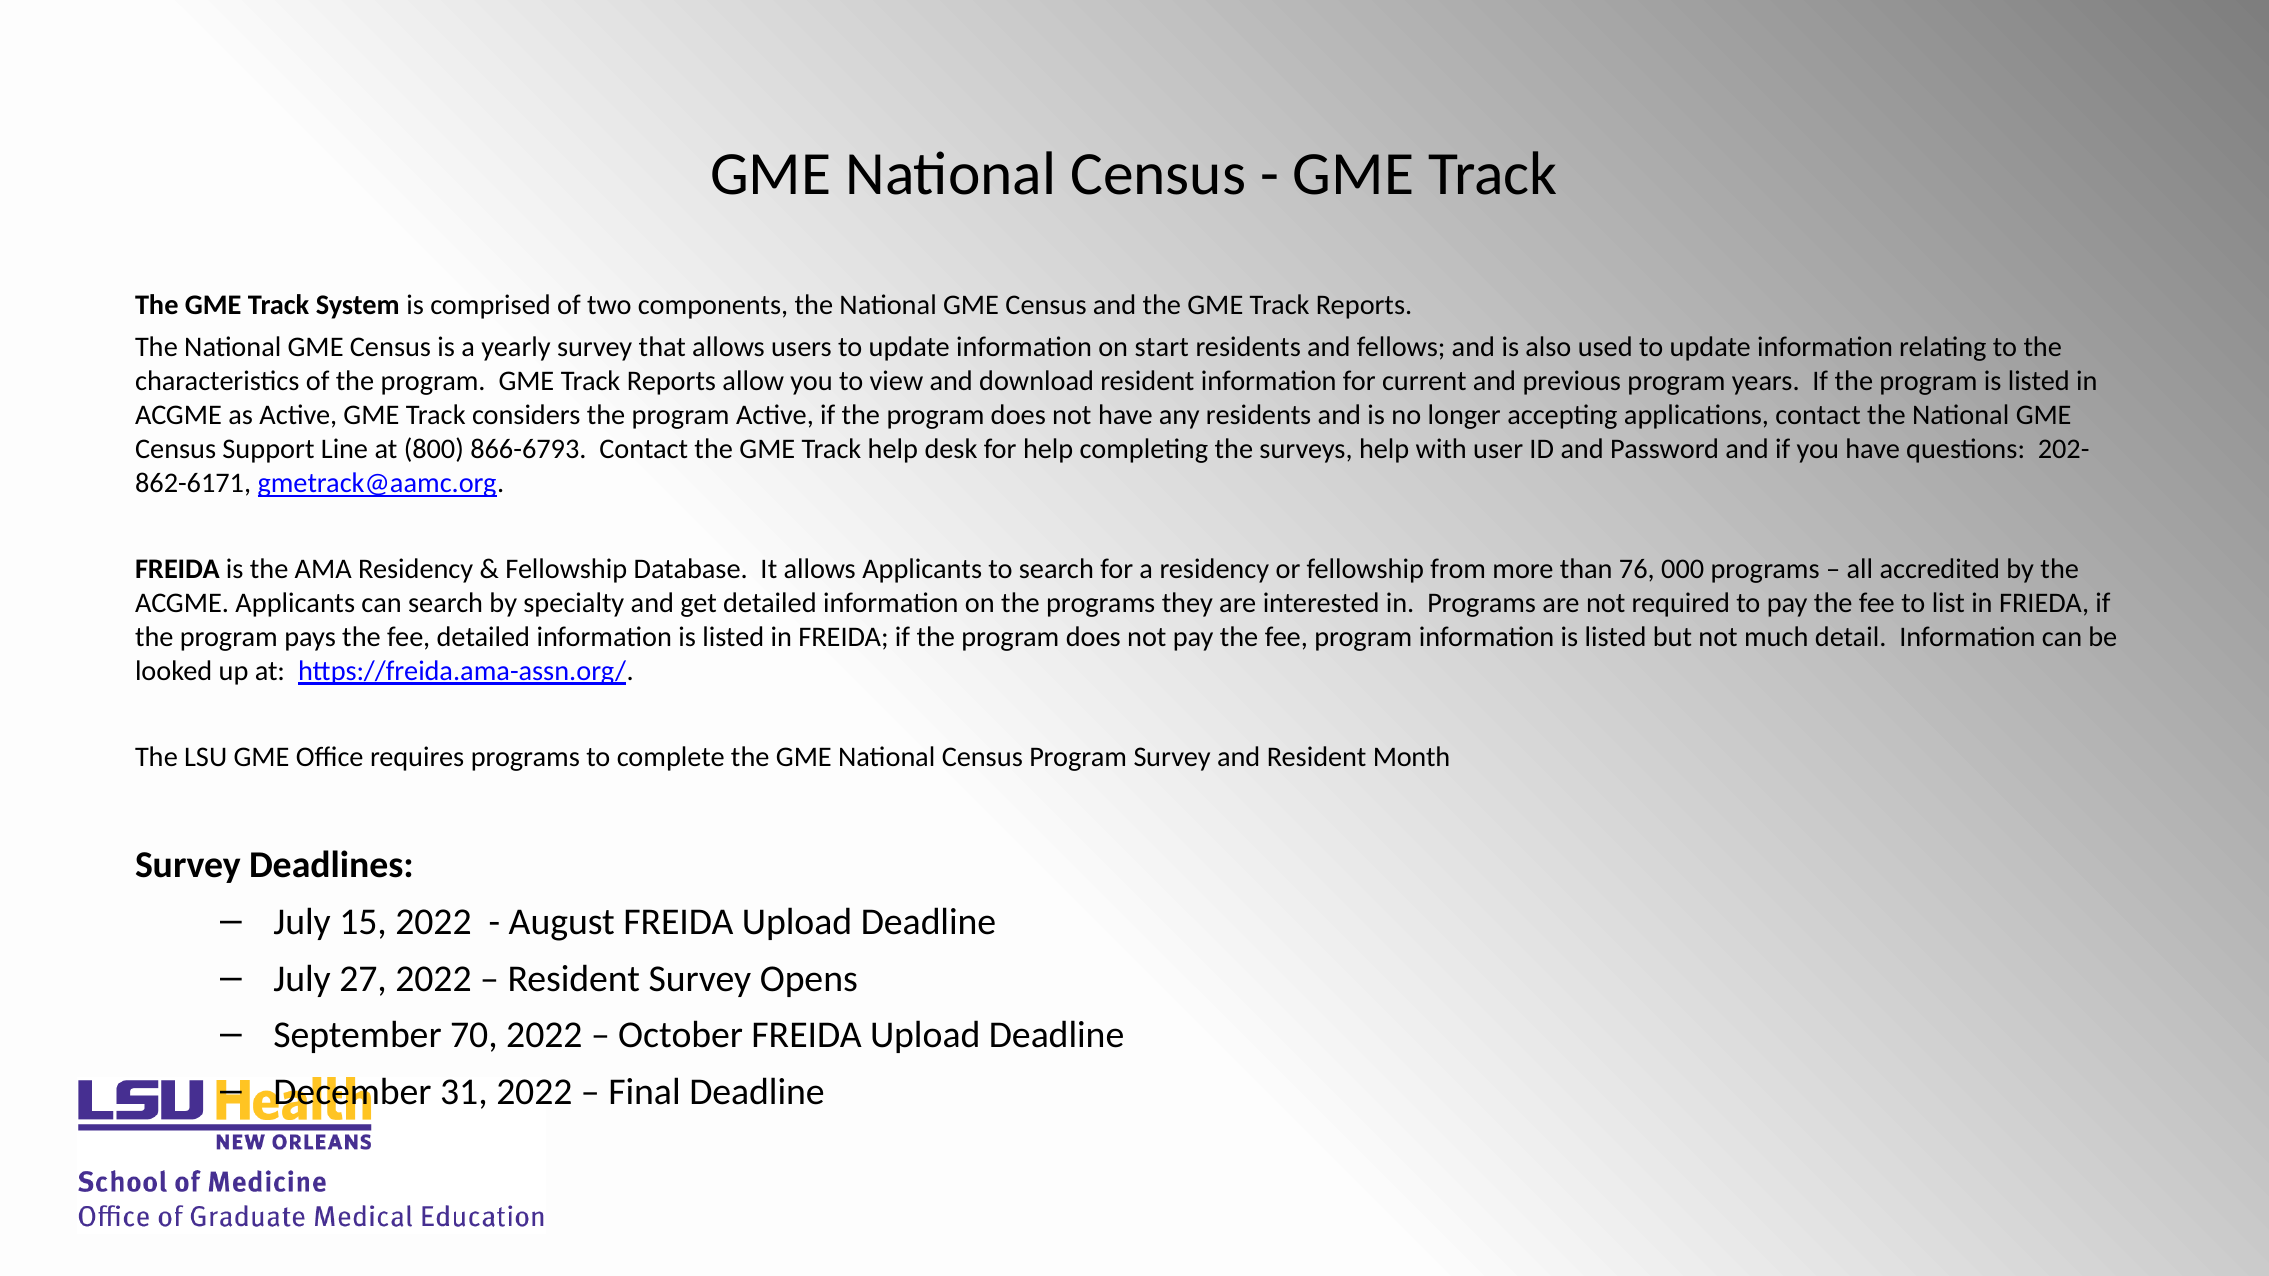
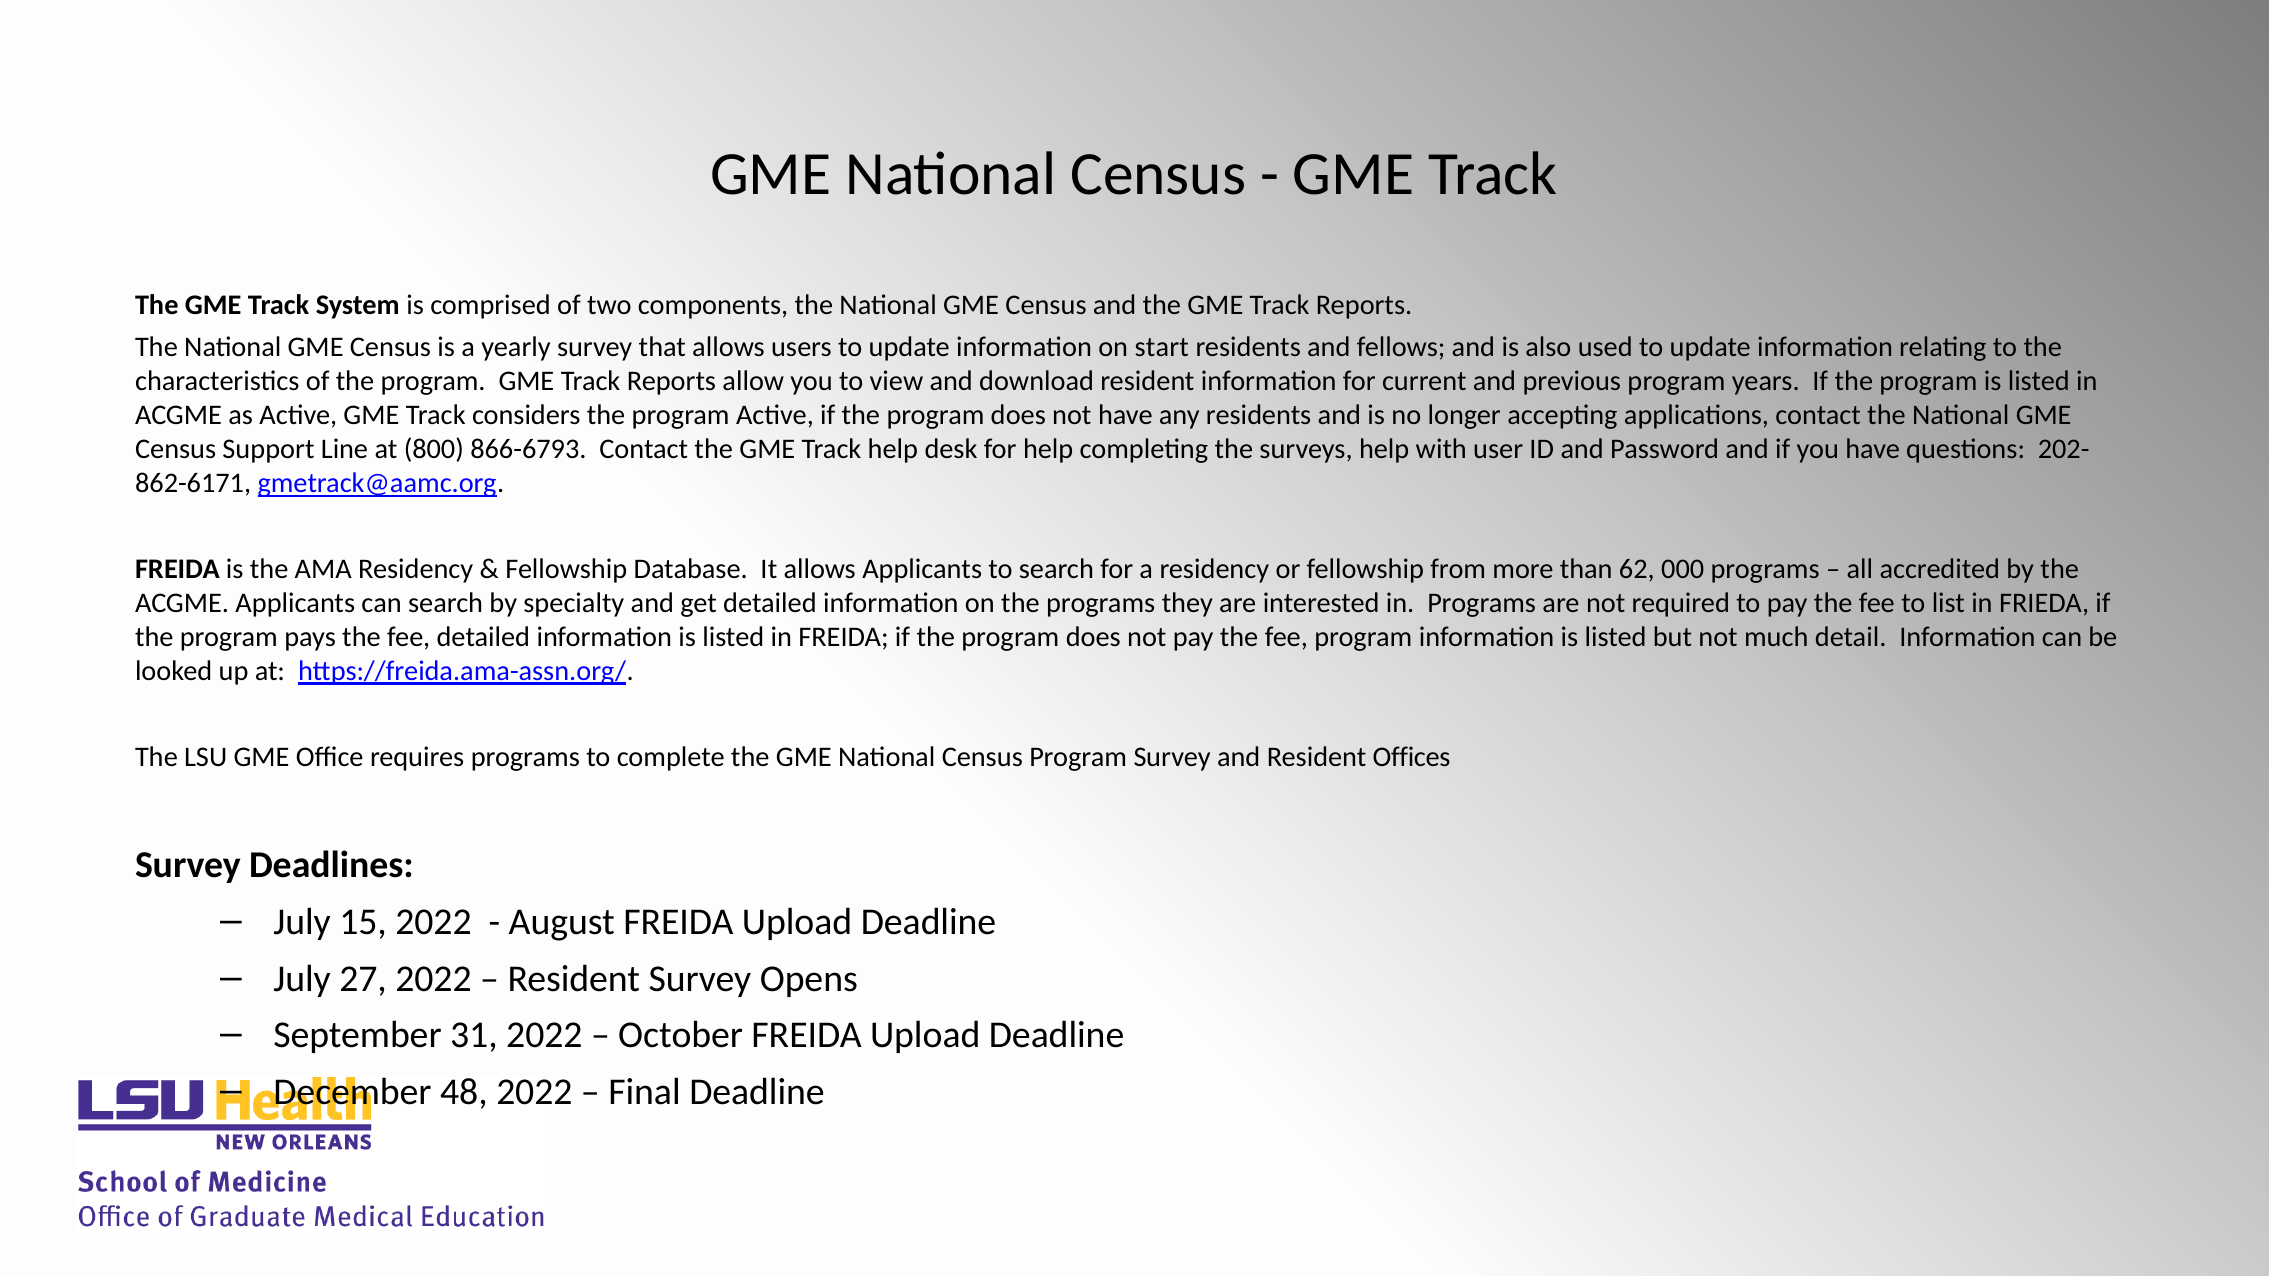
76: 76 -> 62 (1637, 569)
Month: Month -> Offices (1412, 757)
70: 70 -> 31 (474, 1036)
31: 31 -> 48 (464, 1092)
